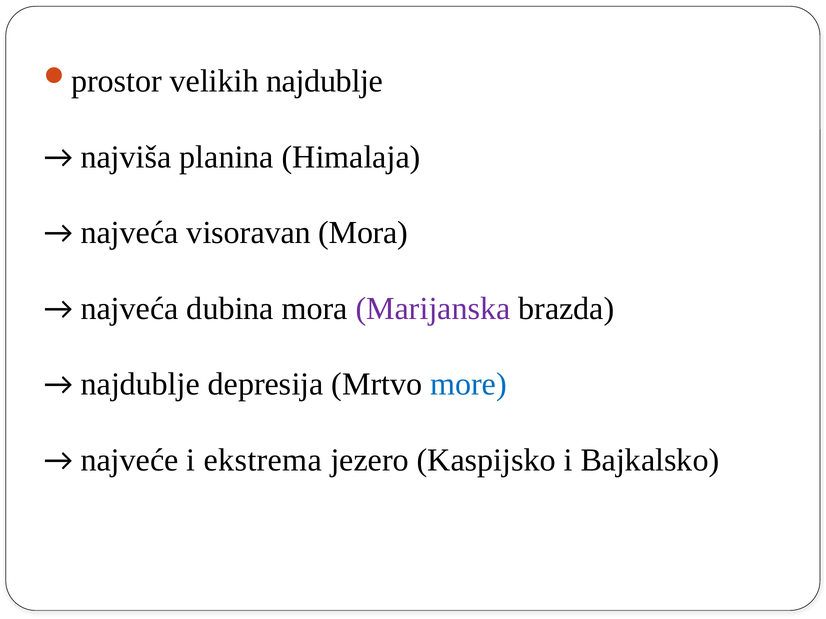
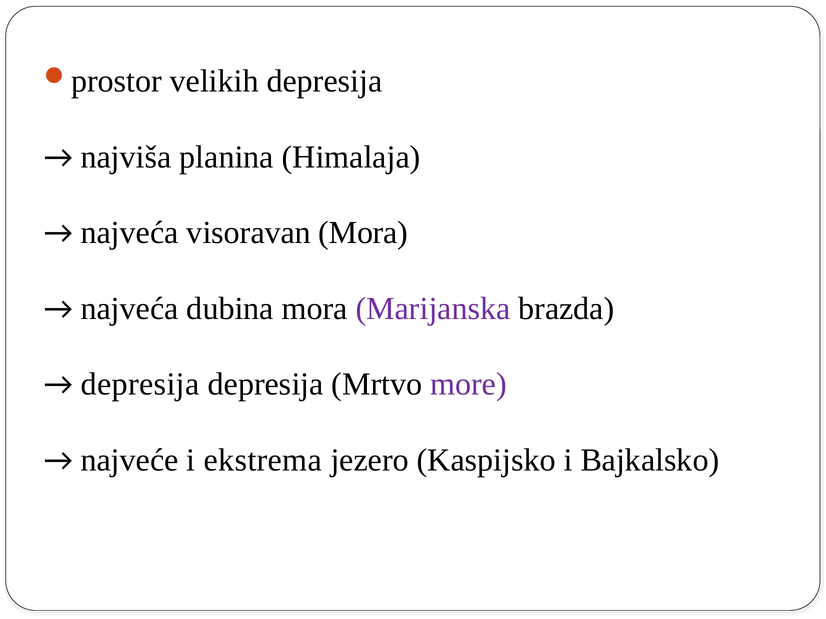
velikih najdublje: najdublje -> depresija (325, 81)
najdublje: najdublje -> depresija (140, 385)
more colour: blue -> purple (469, 385)
